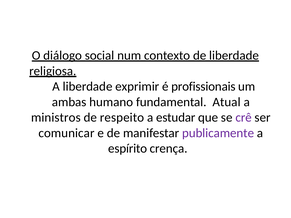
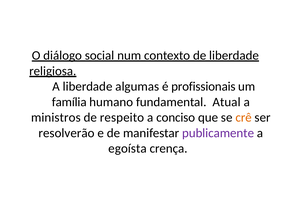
exprimir: exprimir -> algumas (137, 87)
ambas: ambas -> família (69, 102)
estudar: estudar -> conciso (176, 118)
crê colour: purple -> orange (244, 118)
comunicar: comunicar -> resolverão (67, 133)
espírito: espírito -> egoísta (128, 149)
